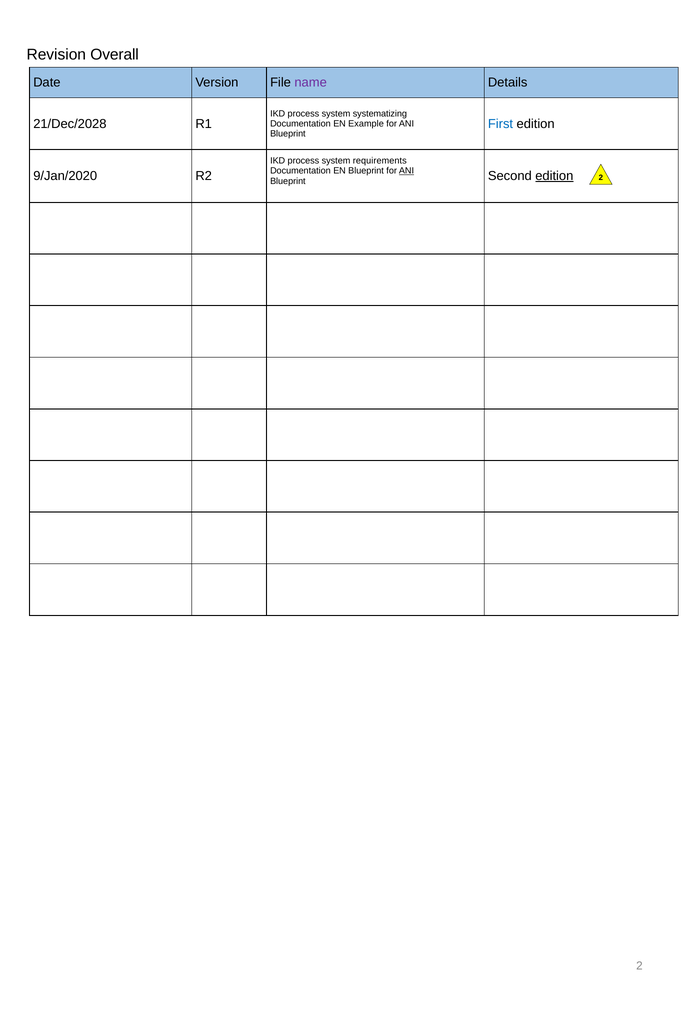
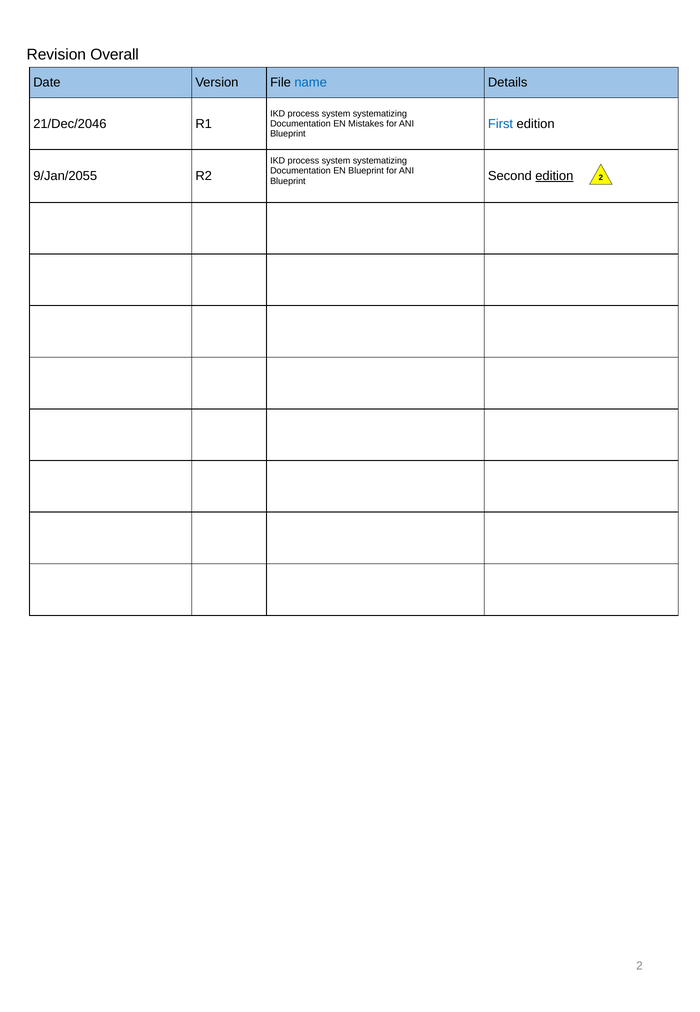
name colour: purple -> blue (311, 83)
21/Dec/2028: 21/Dec/2028 -> 21/Dec/2046 (70, 124)
Example: Example -> Mistakes (366, 124)
requirements: requirements -> systematizing (380, 161)
ANI underline: present -> none (406, 171)
9/Jan/2020: 9/Jan/2020 -> 9/Jan/2055 (65, 176)
